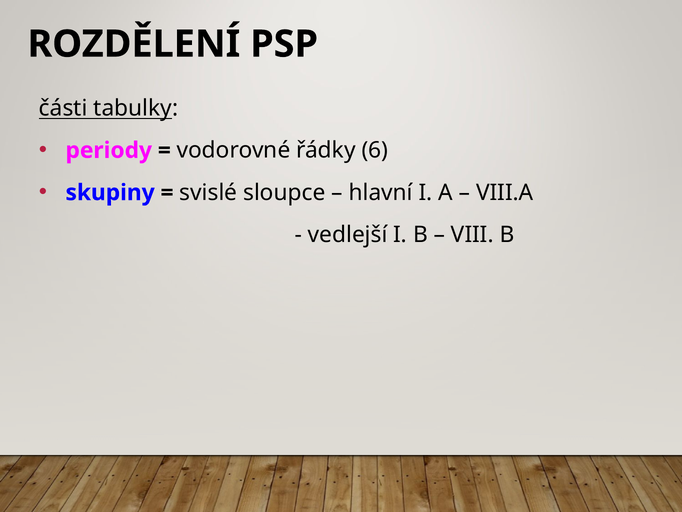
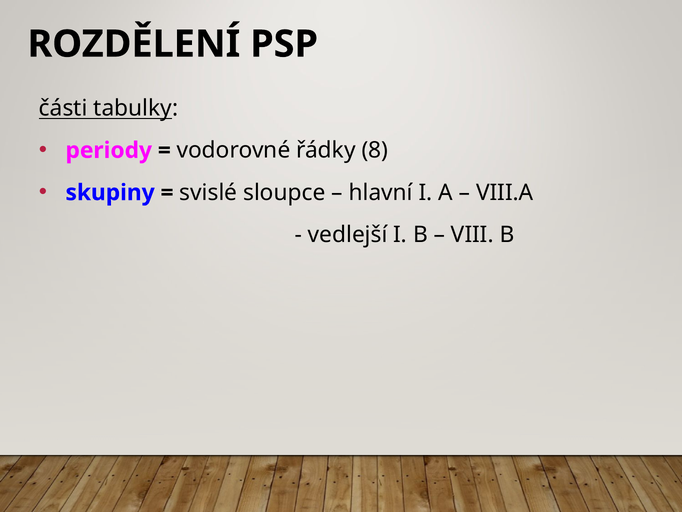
6: 6 -> 8 (375, 150)
